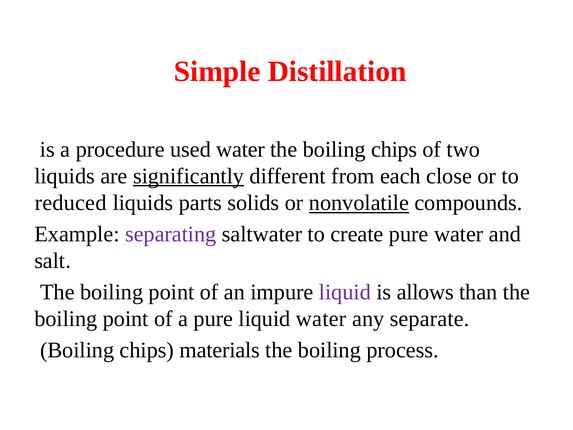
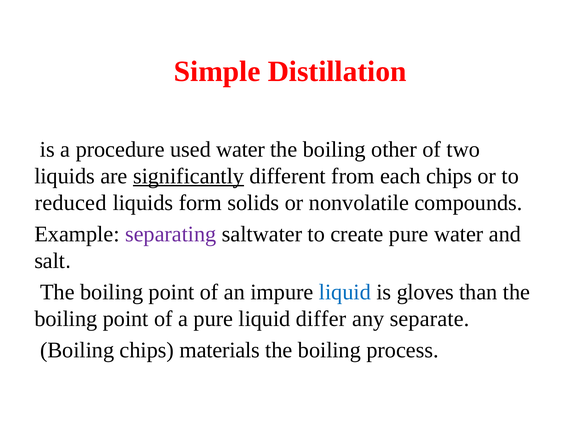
the boiling chips: chips -> other (394, 149)
each close: close -> chips (449, 176)
parts: parts -> form (200, 203)
nonvolatile underline: present -> none (359, 203)
liquid colour: purple -> blue (345, 292)
allows: allows -> gloves (425, 292)
liquid water: water -> differ (321, 319)
